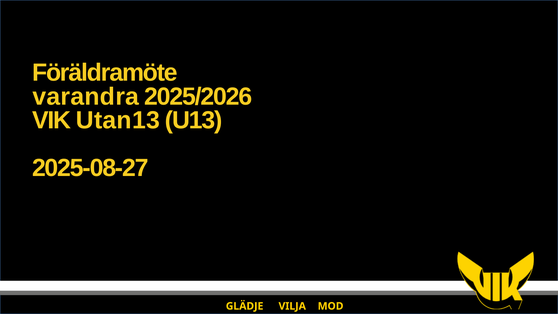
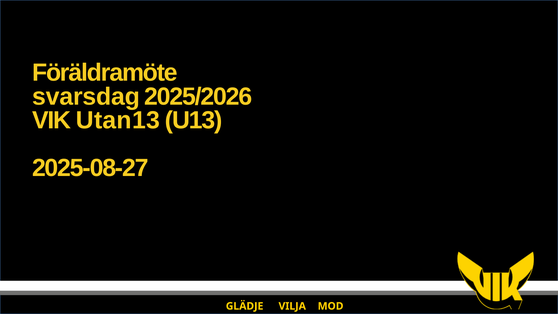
varandra: varandra -> svarsdag (86, 96)
